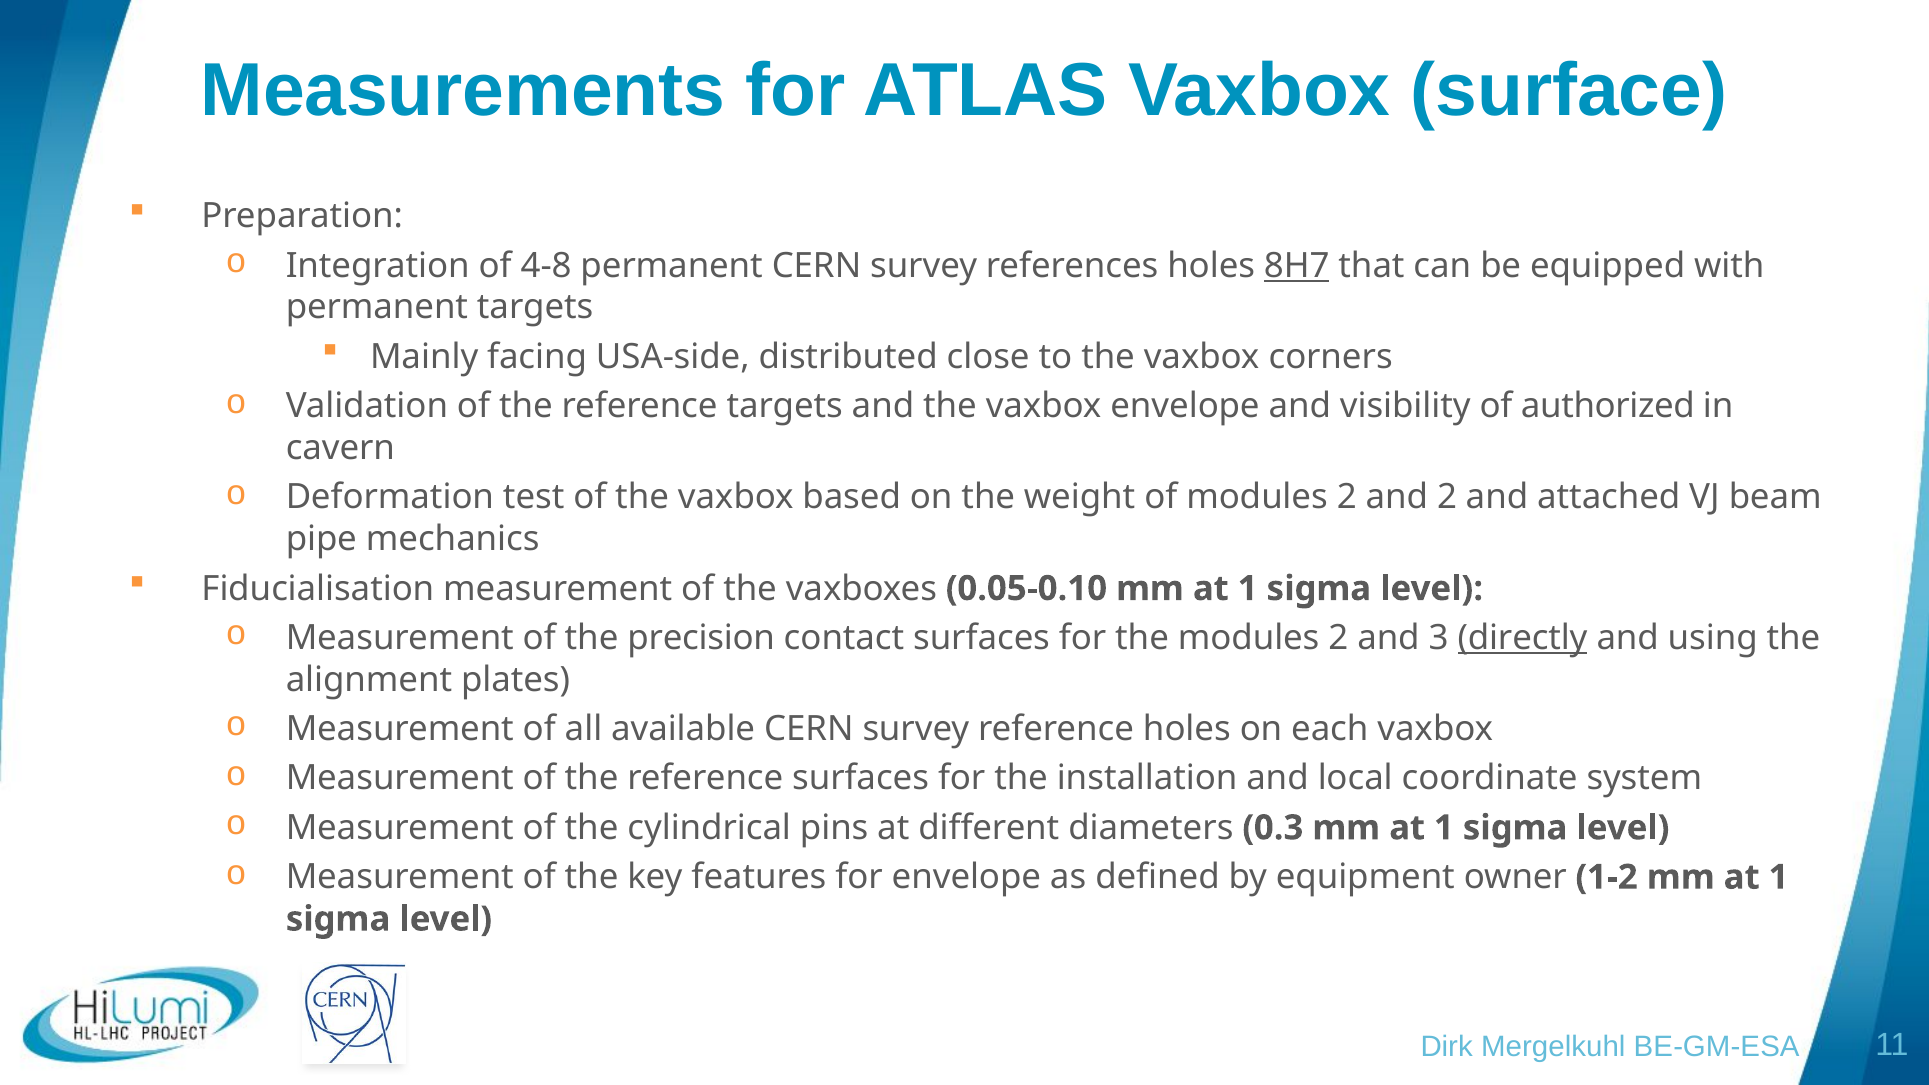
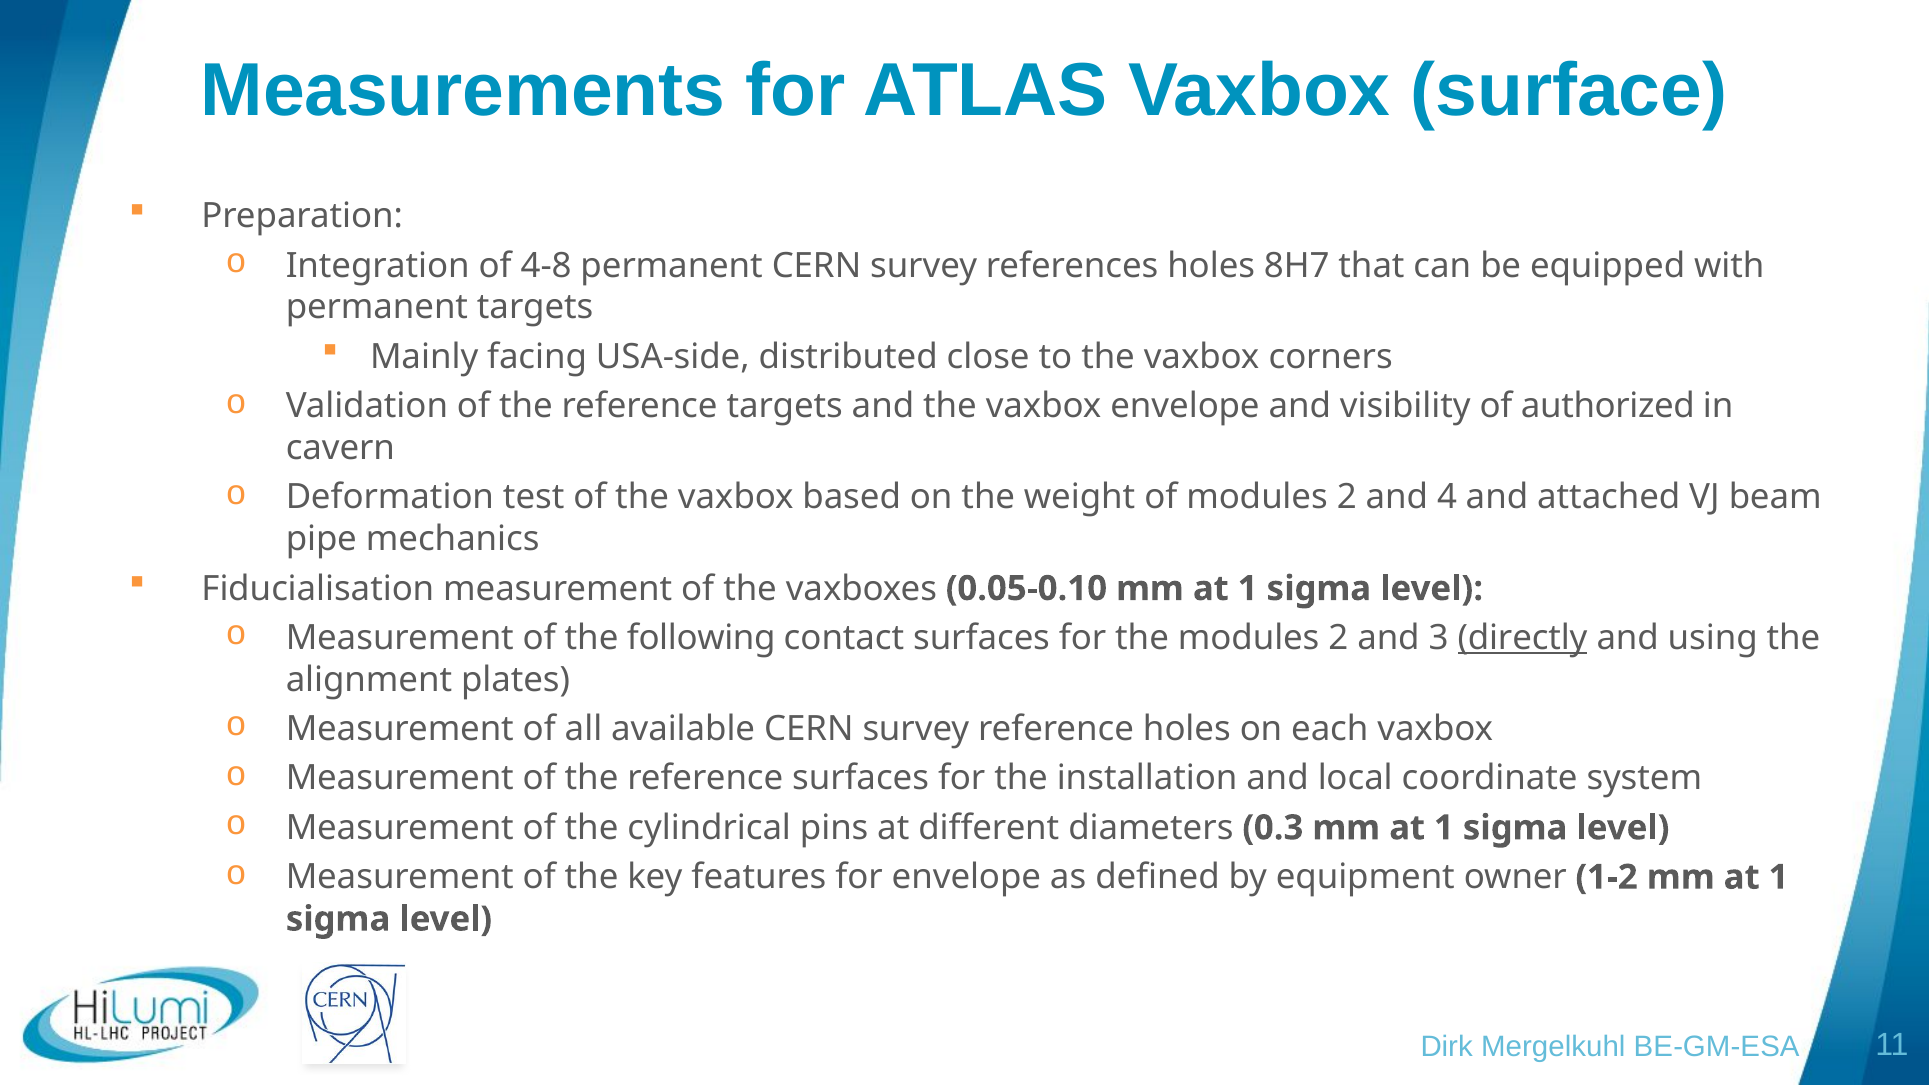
8H7 underline: present -> none (1297, 266)
and 2: 2 -> 4 (1447, 497)
precision: precision -> following (701, 638)
